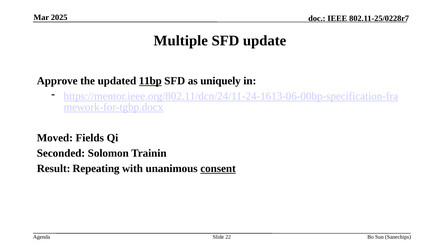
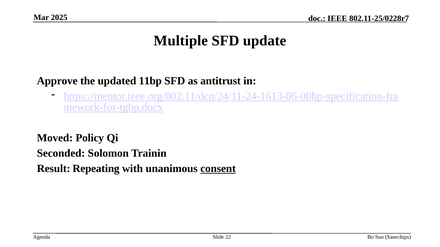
11bp underline: present -> none (150, 81)
uniquely: uniquely -> antitrust (221, 81)
Fields: Fields -> Policy (90, 138)
